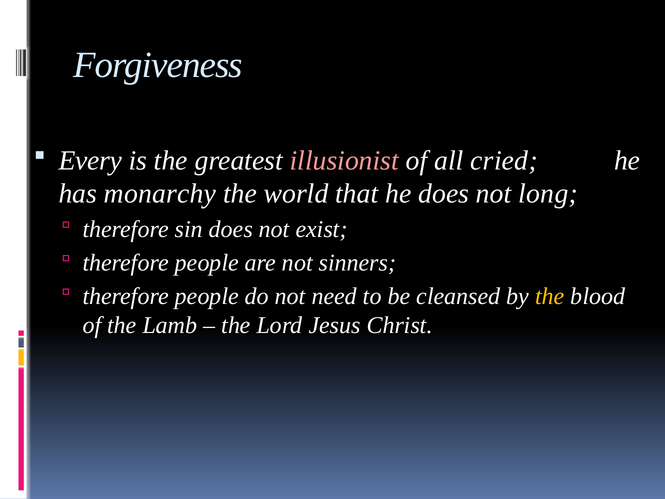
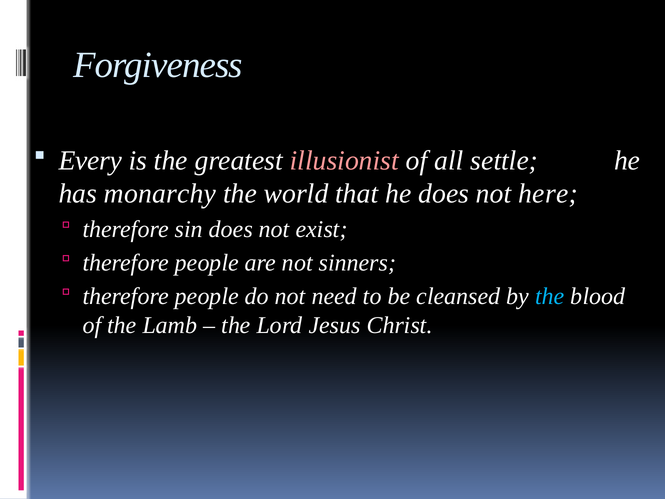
cried: cried -> settle (504, 160)
long: long -> here (548, 194)
the colour: yellow -> light blue (550, 296)
